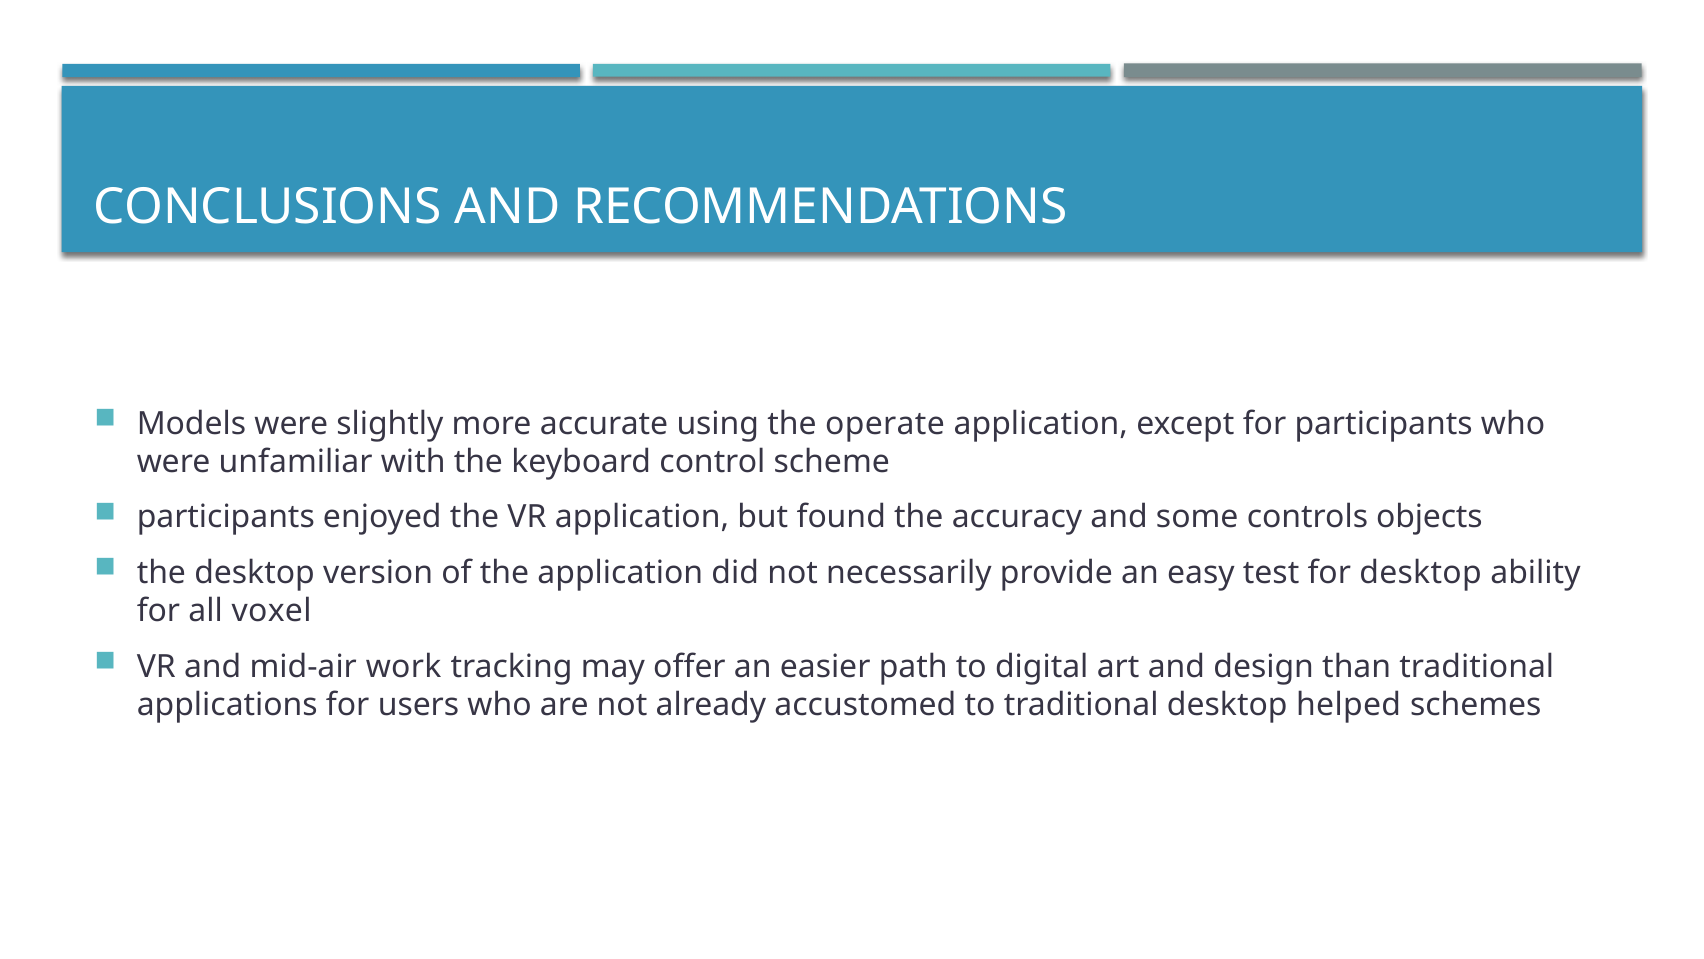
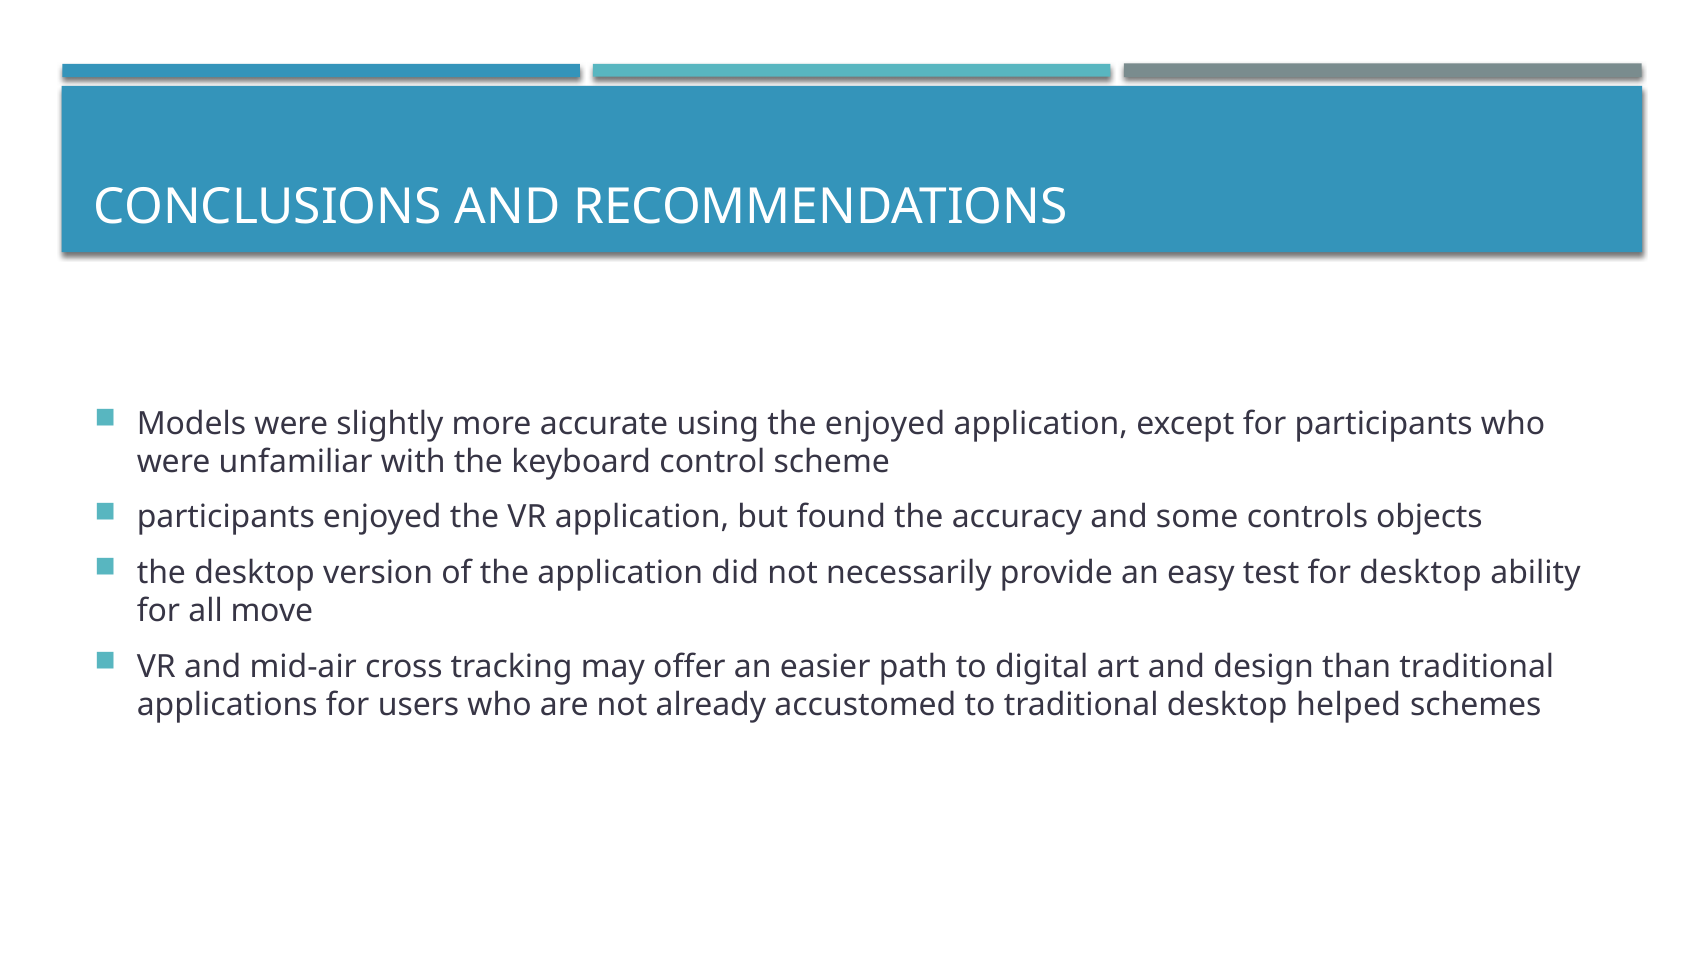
the operate: operate -> enjoyed (885, 423)
voxel: voxel -> move (272, 611)
work: work -> cross (404, 666)
